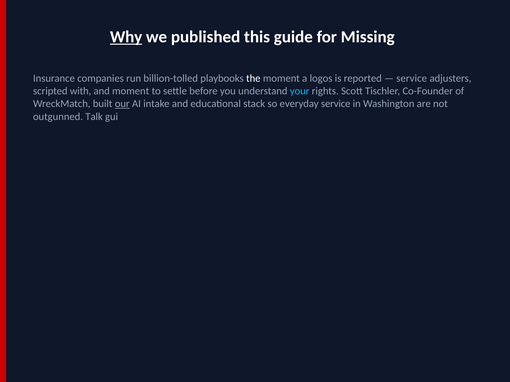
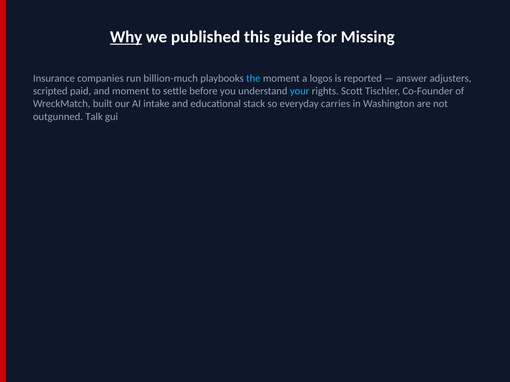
billion-tolled: billion-tolled -> billion-much (171, 78)
the colour: white -> light blue (253, 78)
service: service -> answer (412, 78)
with: with -> paid (81, 91)
our underline: present -> none (122, 104)
everyday service: service -> carries (336, 104)
